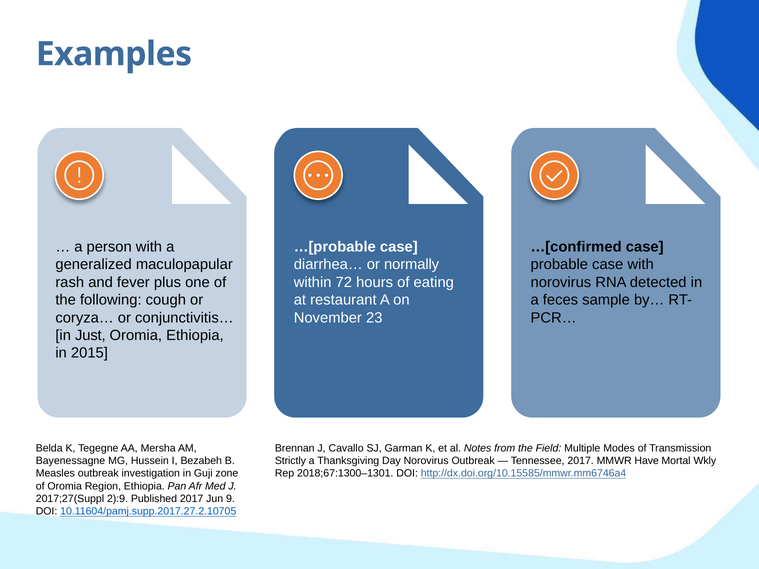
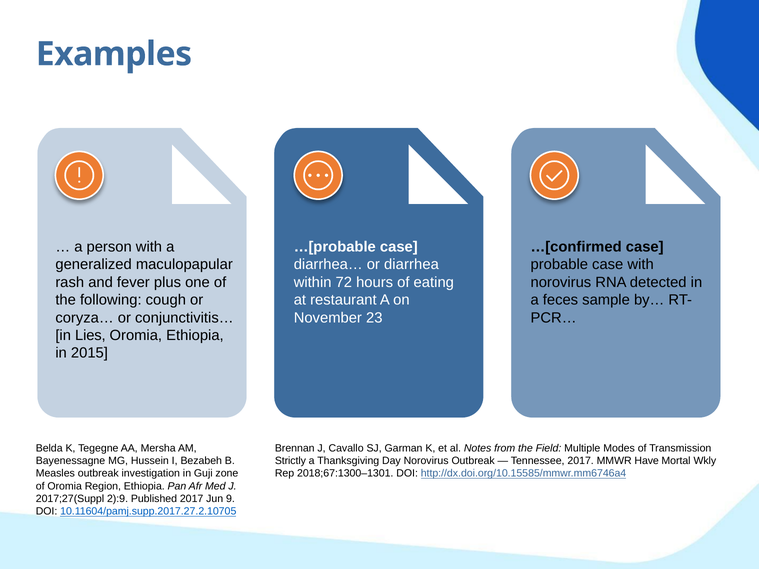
normally: normally -> diarrhea (411, 265)
Just: Just -> Lies (90, 336)
